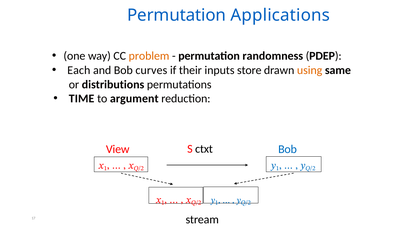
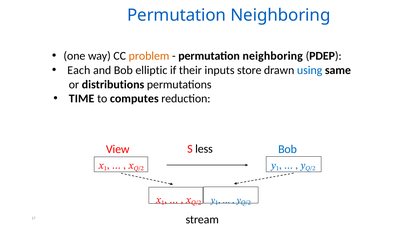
Applications: Applications -> Neighboring (280, 15)
randomness: randomness -> neighboring (273, 56)
curves: curves -> elliptic (151, 70)
using colour: orange -> blue (310, 70)
argument: argument -> computes (134, 99)
ctxt: ctxt -> less (204, 149)
